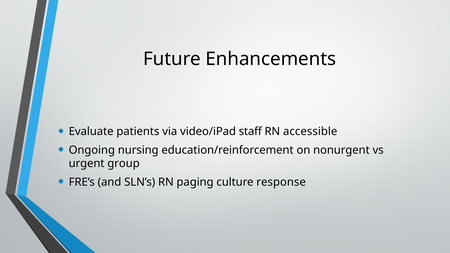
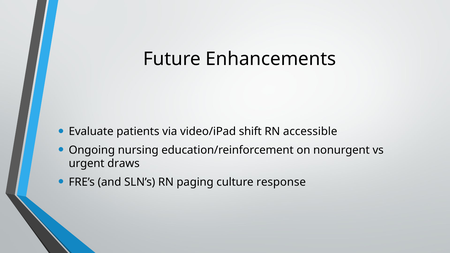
staff: staff -> shift (250, 132)
group: group -> draws (124, 164)
